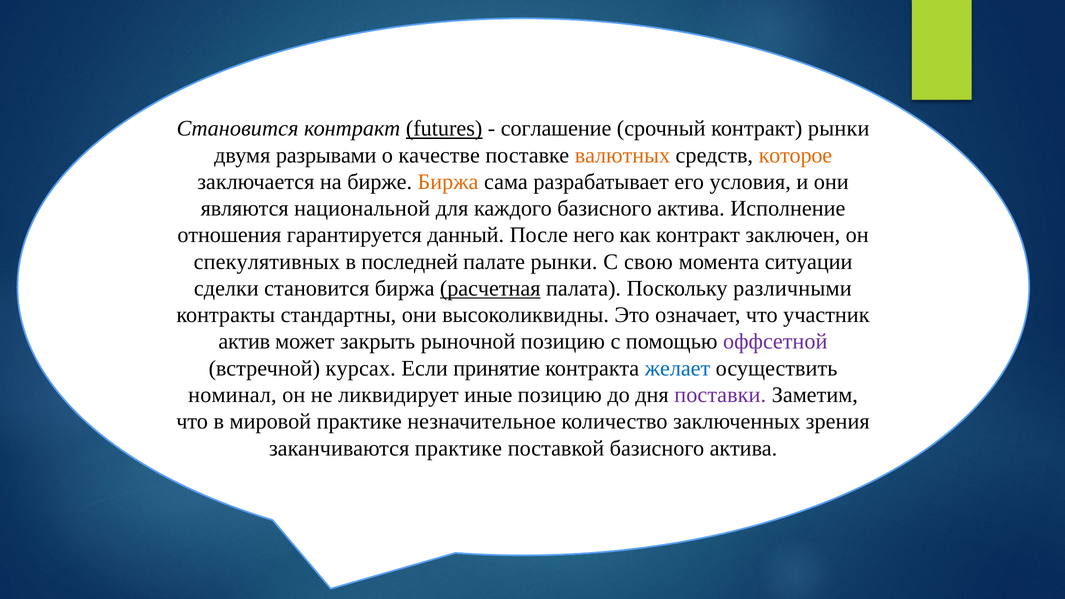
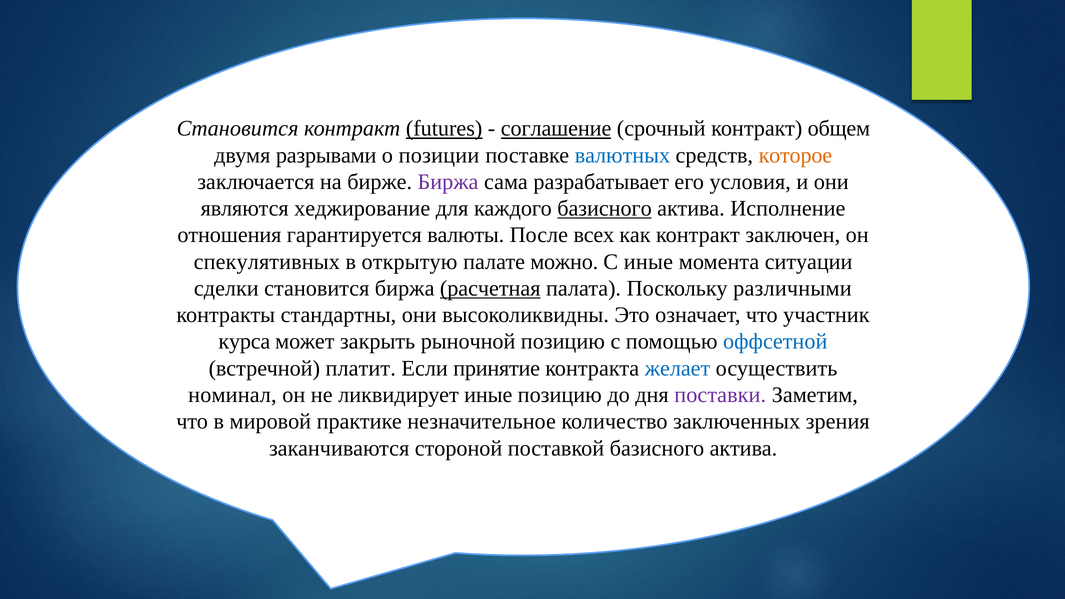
соглашение underline: none -> present (556, 129)
контракт рынки: рынки -> общем (839, 129)
качестве: качестве -> позиции (439, 155)
валютных colour: orange -> blue (622, 155)
Биржа colour: orange -> purple (448, 182)
национальной: национальной -> хеджирование (362, 209)
базисного underline: none -> present (605, 209)
данный: данный -> валюты (466, 235)
него: него -> всех (594, 235)
последней: последней -> открытую (410, 262)
палате рынки: рынки -> можно (564, 262)
С свою: свою -> иные (648, 262)
актив: актив -> курса (244, 342)
оффсетной colour: purple -> blue (775, 342)
курсах: курсах -> платит (361, 368)
заканчиваются практике: практике -> стороной (459, 448)
